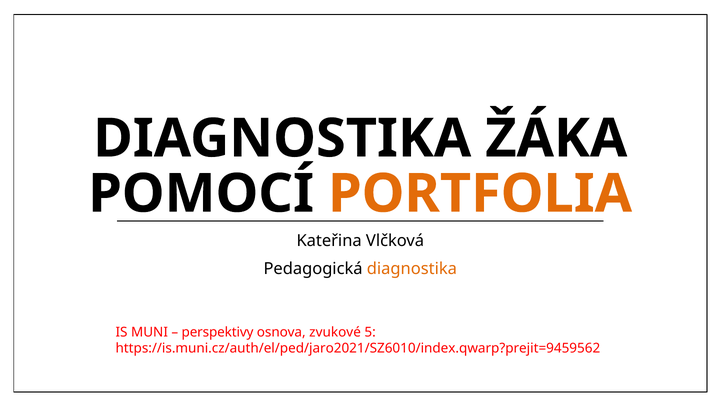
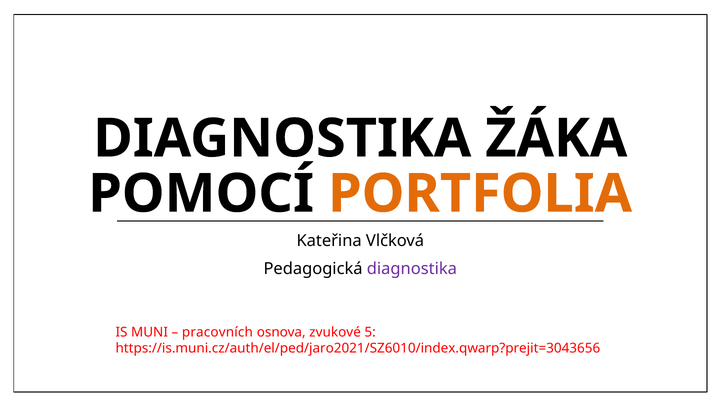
diagnostika colour: orange -> purple (412, 269)
perspektivy: perspektivy -> pracovních (217, 332)
https://is.muni.cz/auth/el/ped/jaro2021/SZ6010/index.qwarp?prejit=9459562: https://is.muni.cz/auth/el/ped/jaro2021/SZ6010/index.qwarp?prejit=9459562 -> https://is.muni.cz/auth/el/ped/jaro2021/SZ6010/index.qwarp?prejit=3043656 (358, 348)
